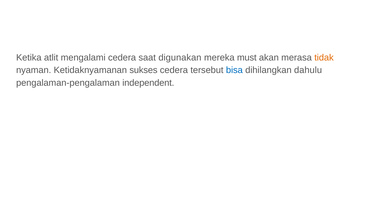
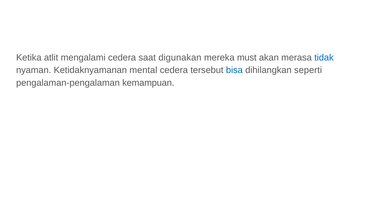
tidak colour: orange -> blue (324, 58)
sukses: sukses -> mental (143, 70)
dahulu: dahulu -> seperti (308, 70)
independent: independent -> kemampuan (148, 83)
